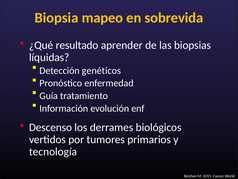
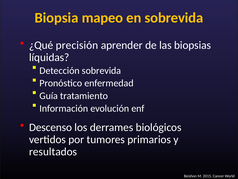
resultado: resultado -> precisión (77, 45)
Detección genéticos: genéticos -> sobrevida (101, 70)
tecnología: tecnología -> resultados (53, 151)
